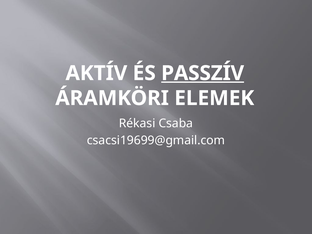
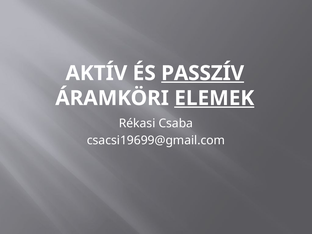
ELEMEK underline: none -> present (214, 98)
